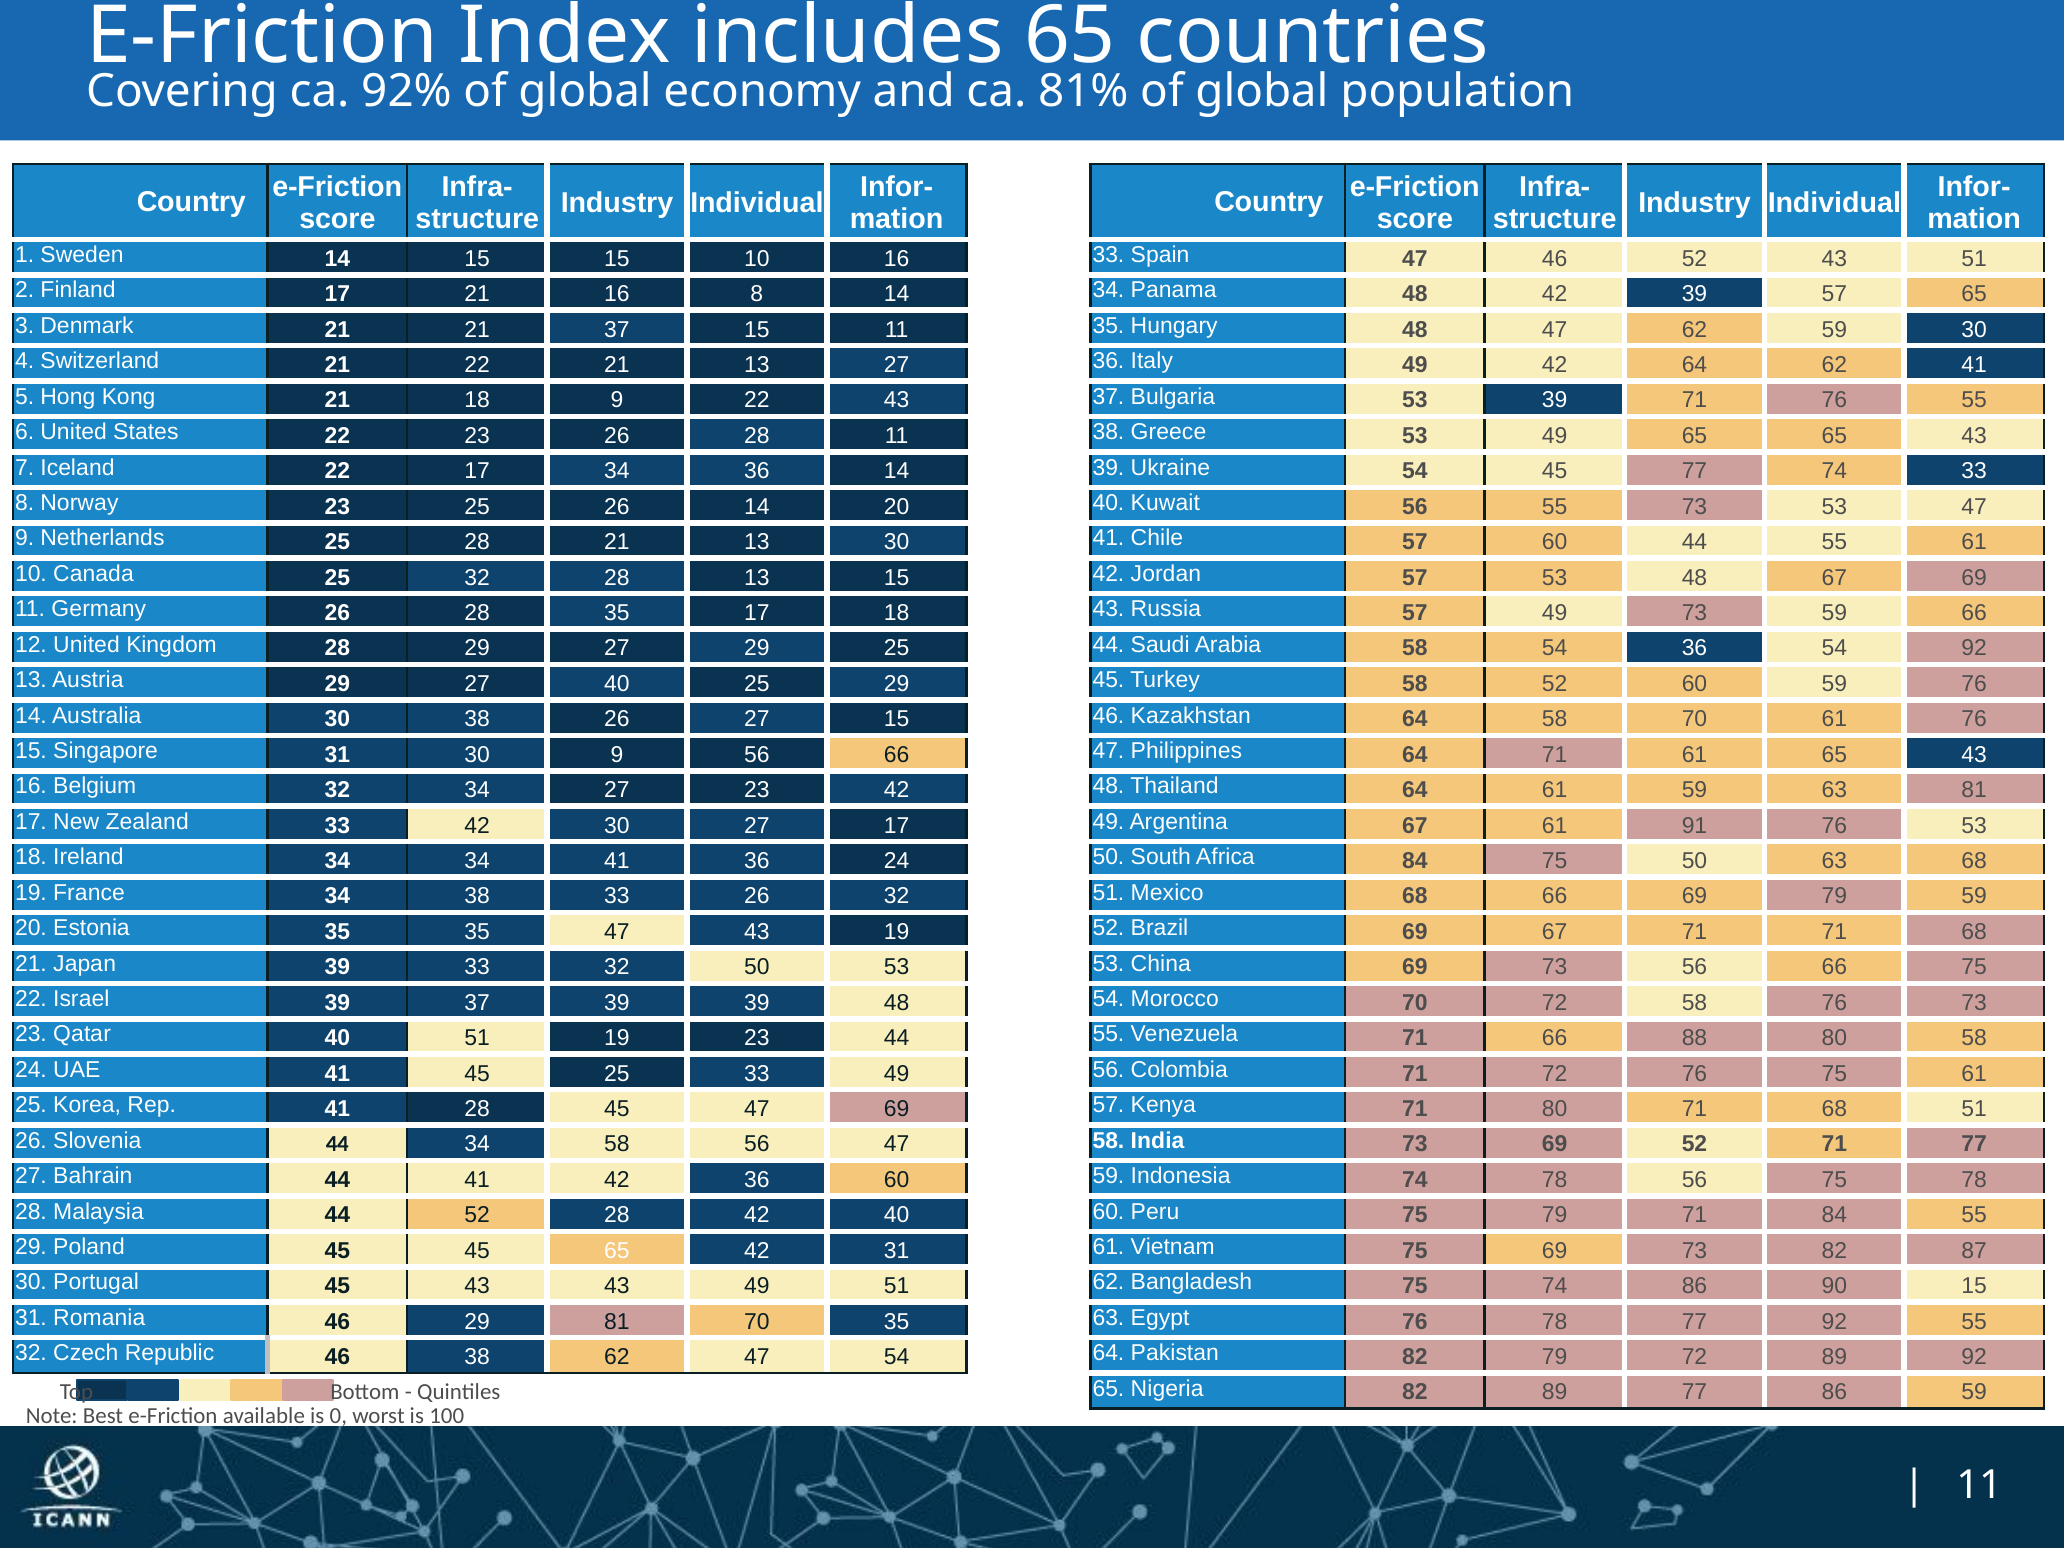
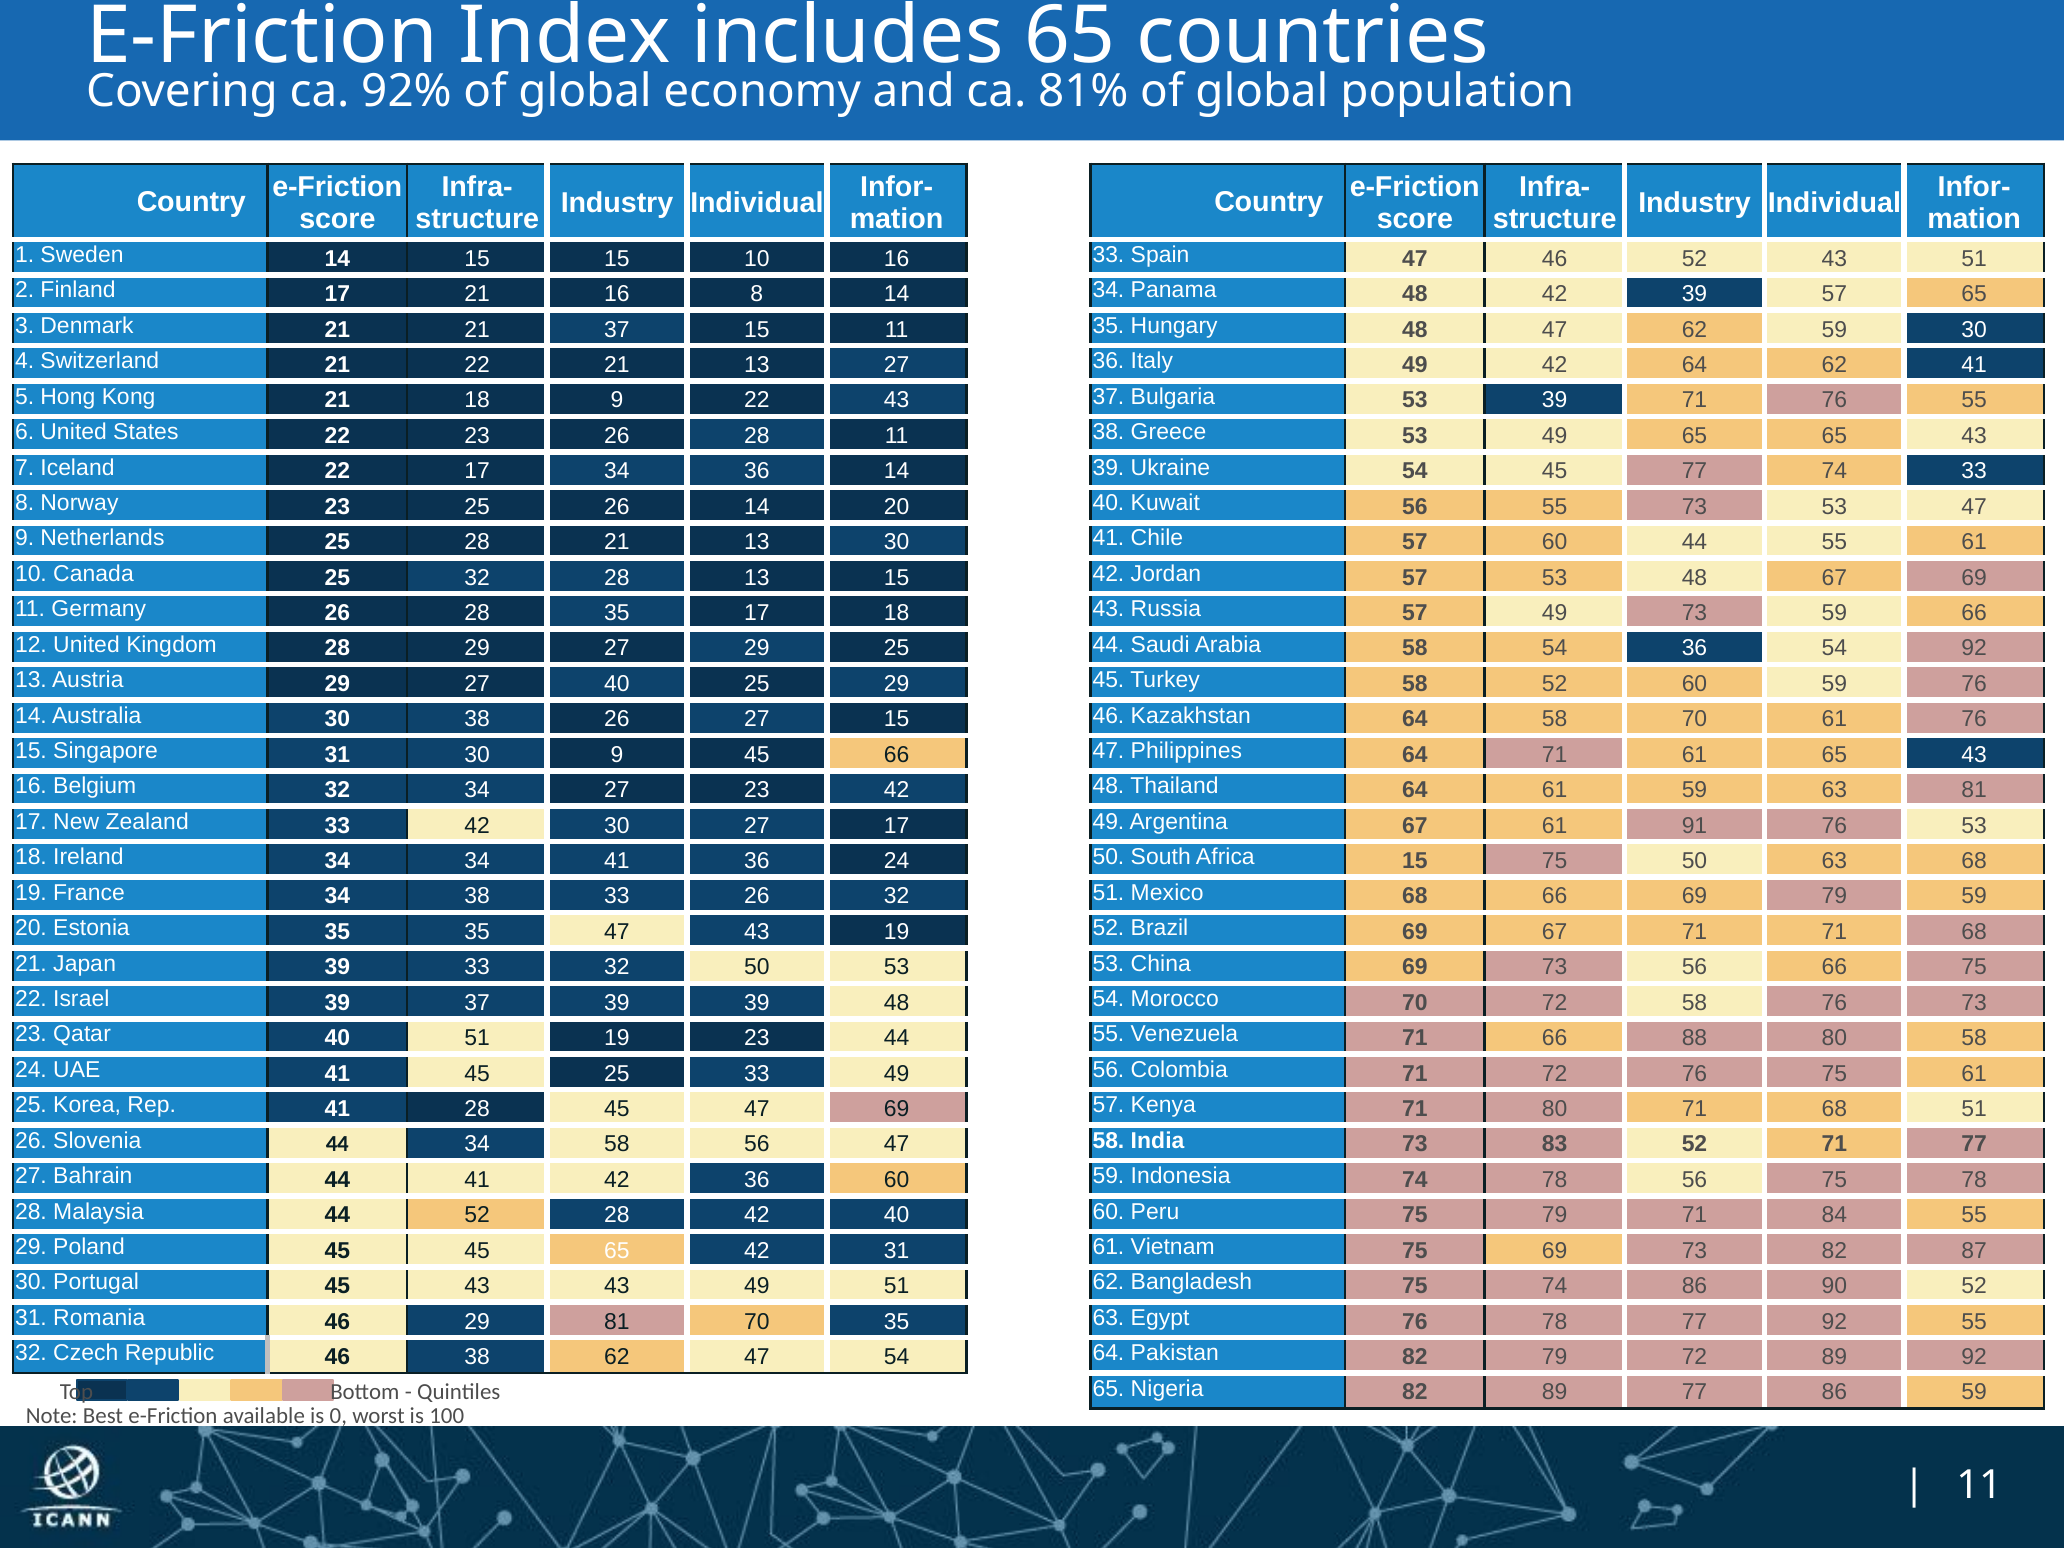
9 56: 56 -> 45 (757, 755)
Africa 84: 84 -> 15 (1415, 861)
73 69: 69 -> 83 (1555, 1144)
90 15: 15 -> 52 (1974, 1286)
